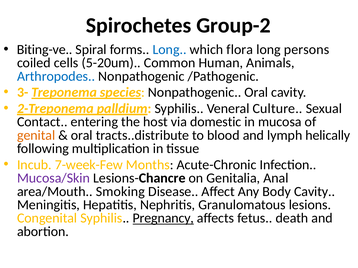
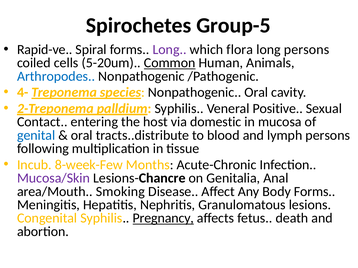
Group-2: Group-2 -> Group-5 (233, 25)
Biting-ve: Biting-ve -> Rapid-ve (45, 50)
Long colour: blue -> purple (170, 50)
Common underline: none -> present (170, 63)
3-: 3- -> 4- (23, 93)
Culture: Culture -> Positive (278, 109)
genital colour: orange -> blue (36, 135)
lymph helically: helically -> persons (328, 135)
7-week-Few: 7-week-Few -> 8-week-Few (89, 165)
Body Cavity: Cavity -> Forms (315, 192)
